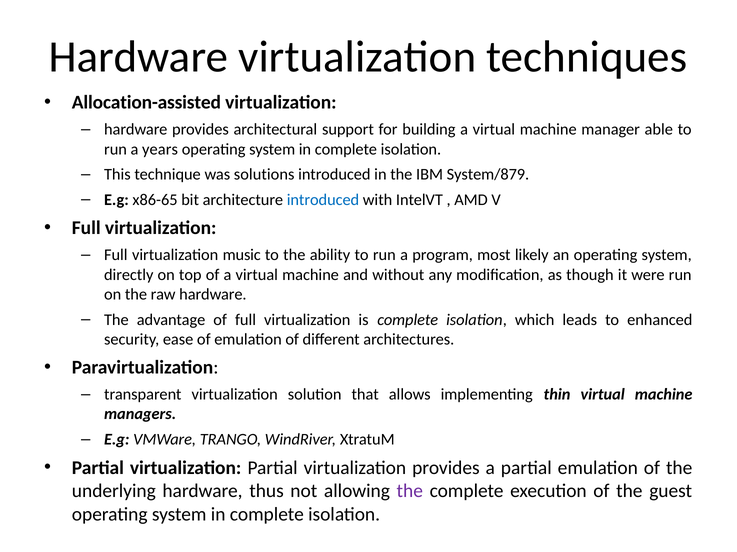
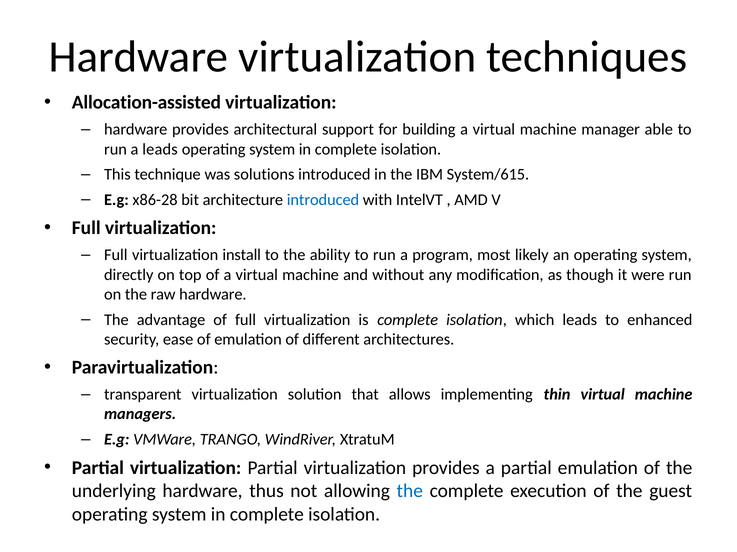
a years: years -> leads (160, 149)
System/879: System/879 -> System/615 (488, 175)
x86-65: x86-65 -> x86-28 (155, 200)
music: music -> install (242, 255)
the colour: purple -> blue (410, 492)
